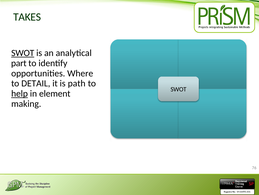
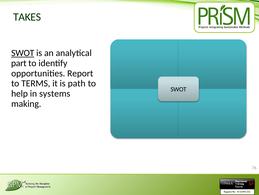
Where: Where -> Report (80, 73)
DETAIL: DETAIL -> TERMS (36, 83)
help underline: present -> none (20, 93)
element: element -> systems (55, 93)
